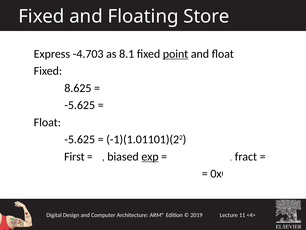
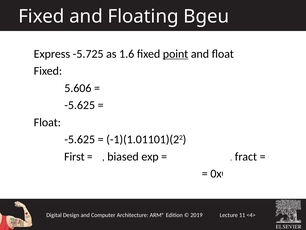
Store: Store -> Bgeu (206, 16)
-4.703: -4.703 -> -5.725 (88, 54)
8.1: 8.1 -> 1.6 (127, 54)
8.625: 8.625 -> 5.606 (78, 88)
exp underline: present -> none (150, 156)
